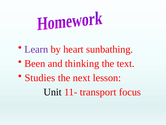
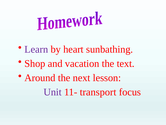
Been: Been -> Shop (35, 63)
thinking: thinking -> vacation (82, 63)
Studies: Studies -> Around (40, 78)
Unit colour: black -> purple (53, 92)
